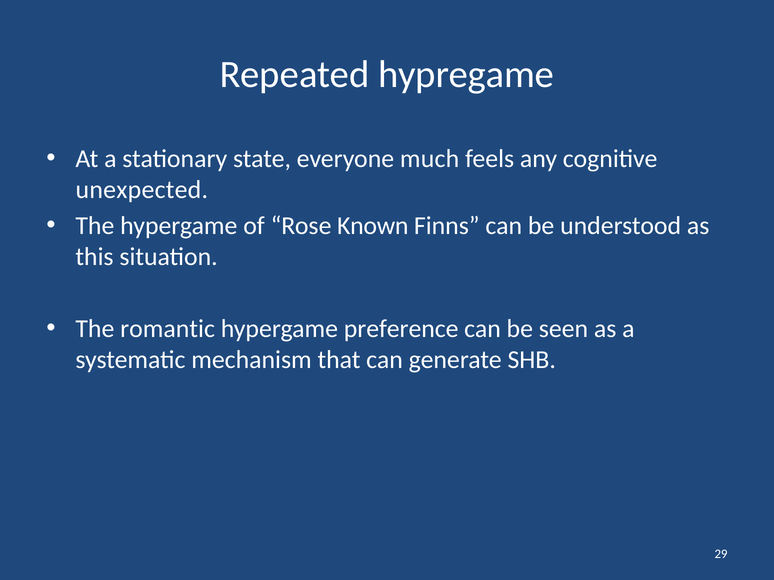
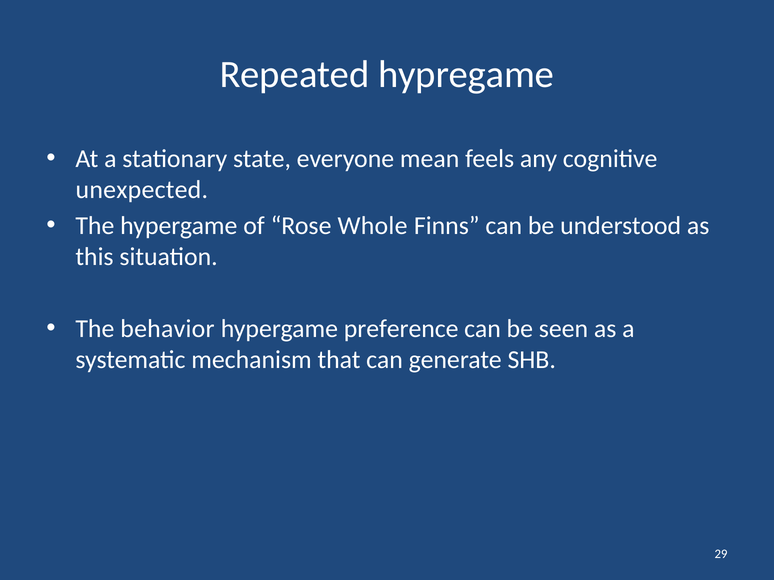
much: much -> mean (430, 159)
Known: Known -> Whole (373, 226)
romantic: romantic -> behavior (167, 329)
